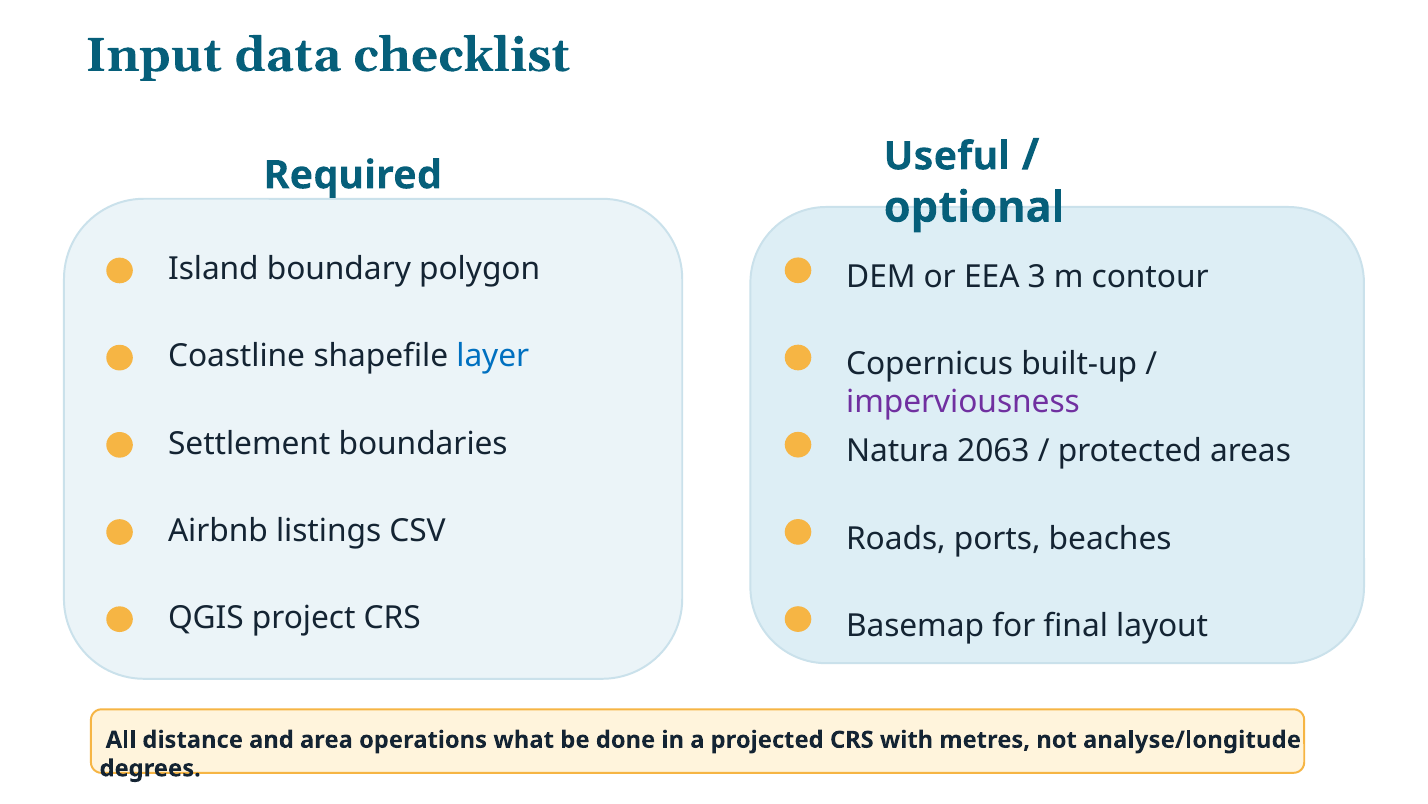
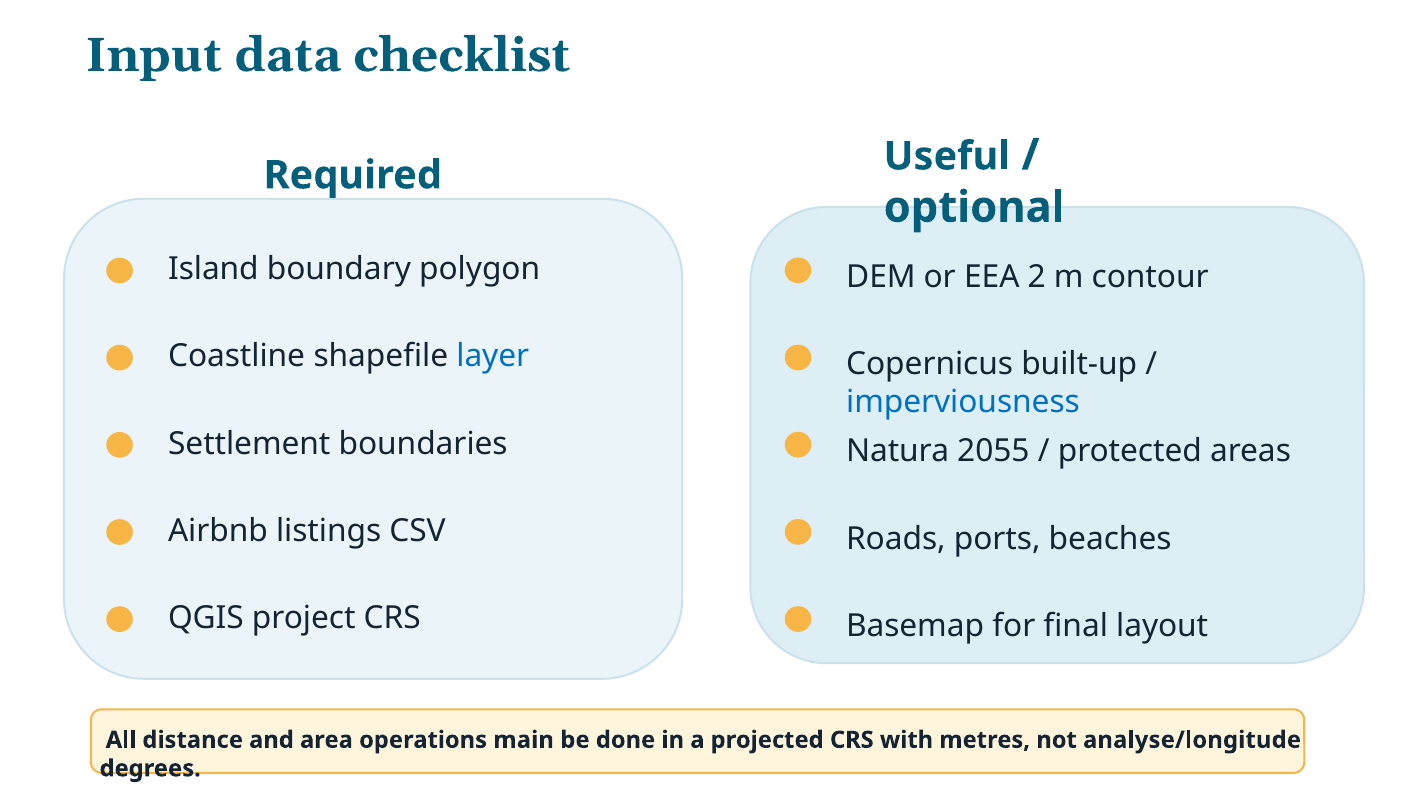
3: 3 -> 2 (1037, 277)
imperviousness colour: purple -> blue (963, 402)
2063: 2063 -> 2055 (993, 451)
what: what -> main (524, 739)
